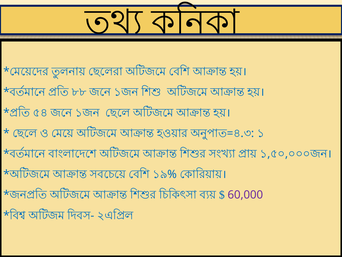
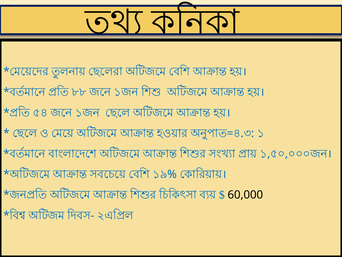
60,000 colour: purple -> black (245, 195)
